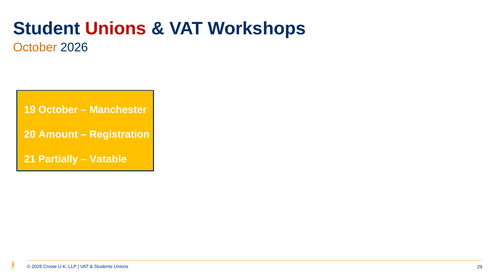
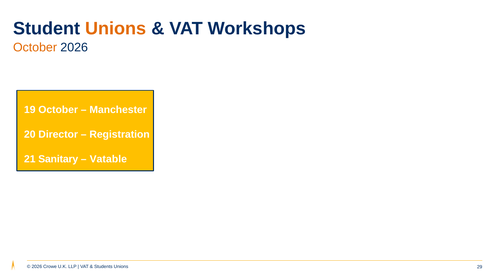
Unions colour: red -> orange (116, 29)
Amount: Amount -> Director (58, 135)
Partially: Partially -> Sanitary (58, 159)
